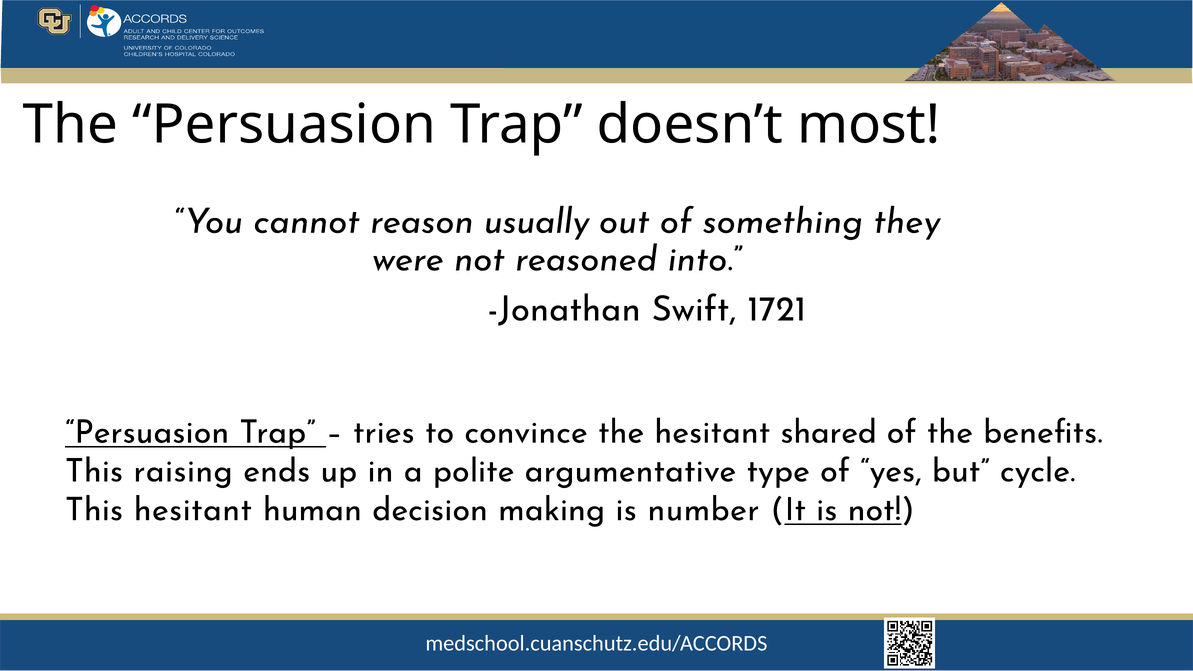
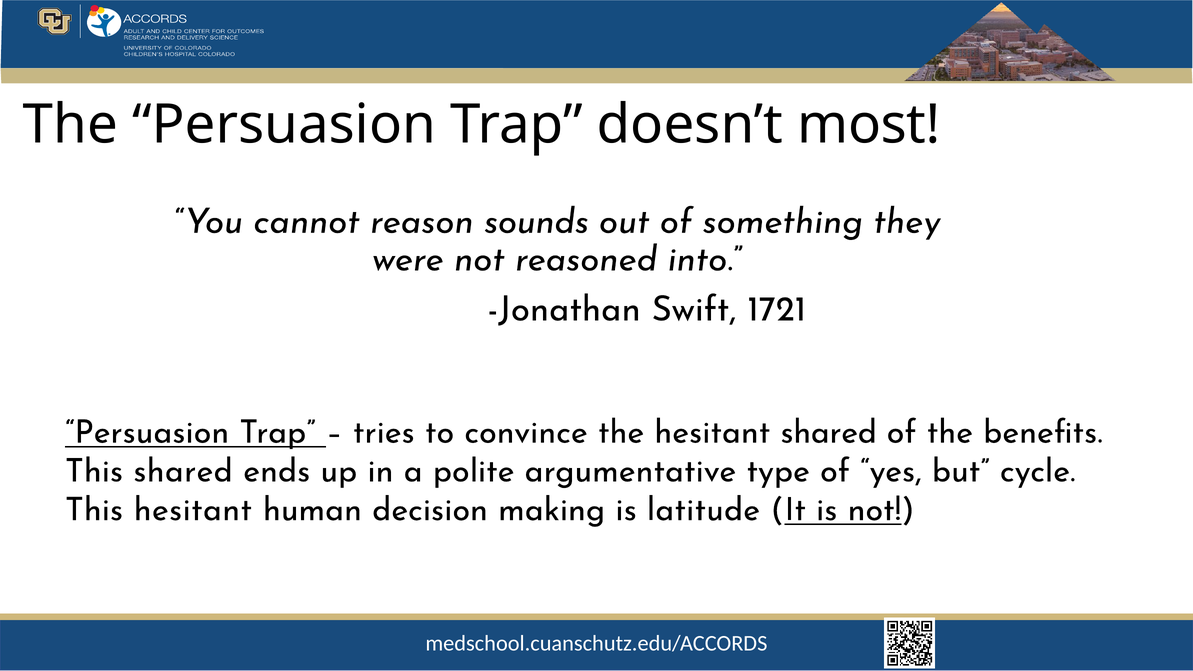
usually: usually -> sounds (537, 221)
This raising: raising -> shared (183, 471)
number: number -> latitude (704, 510)
